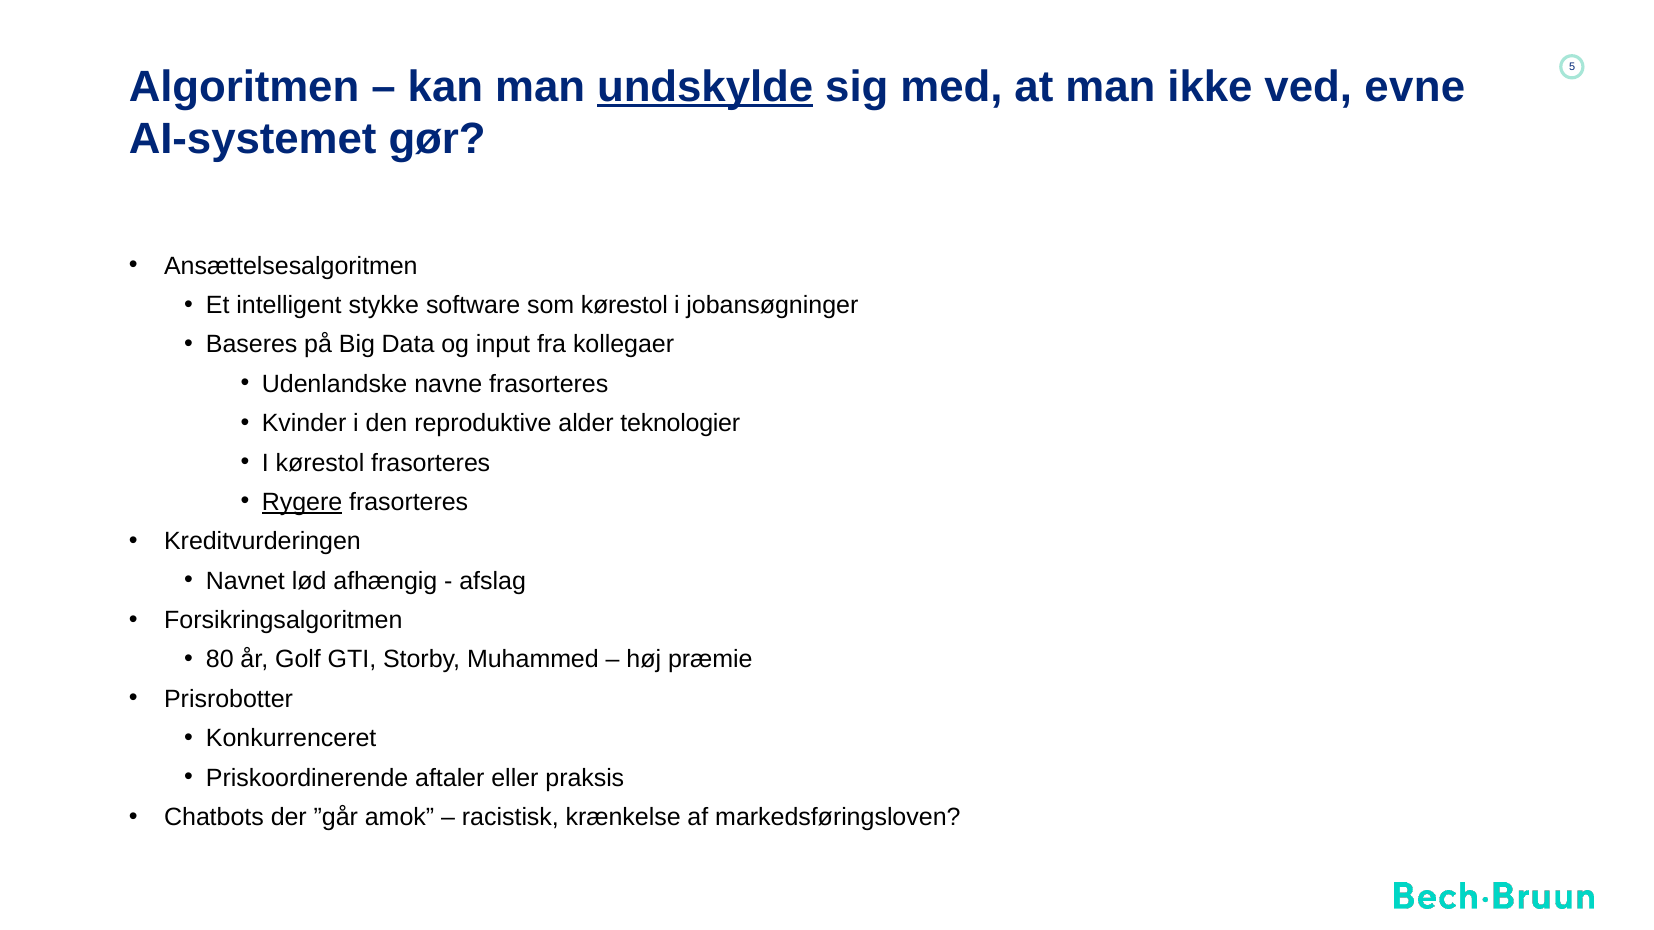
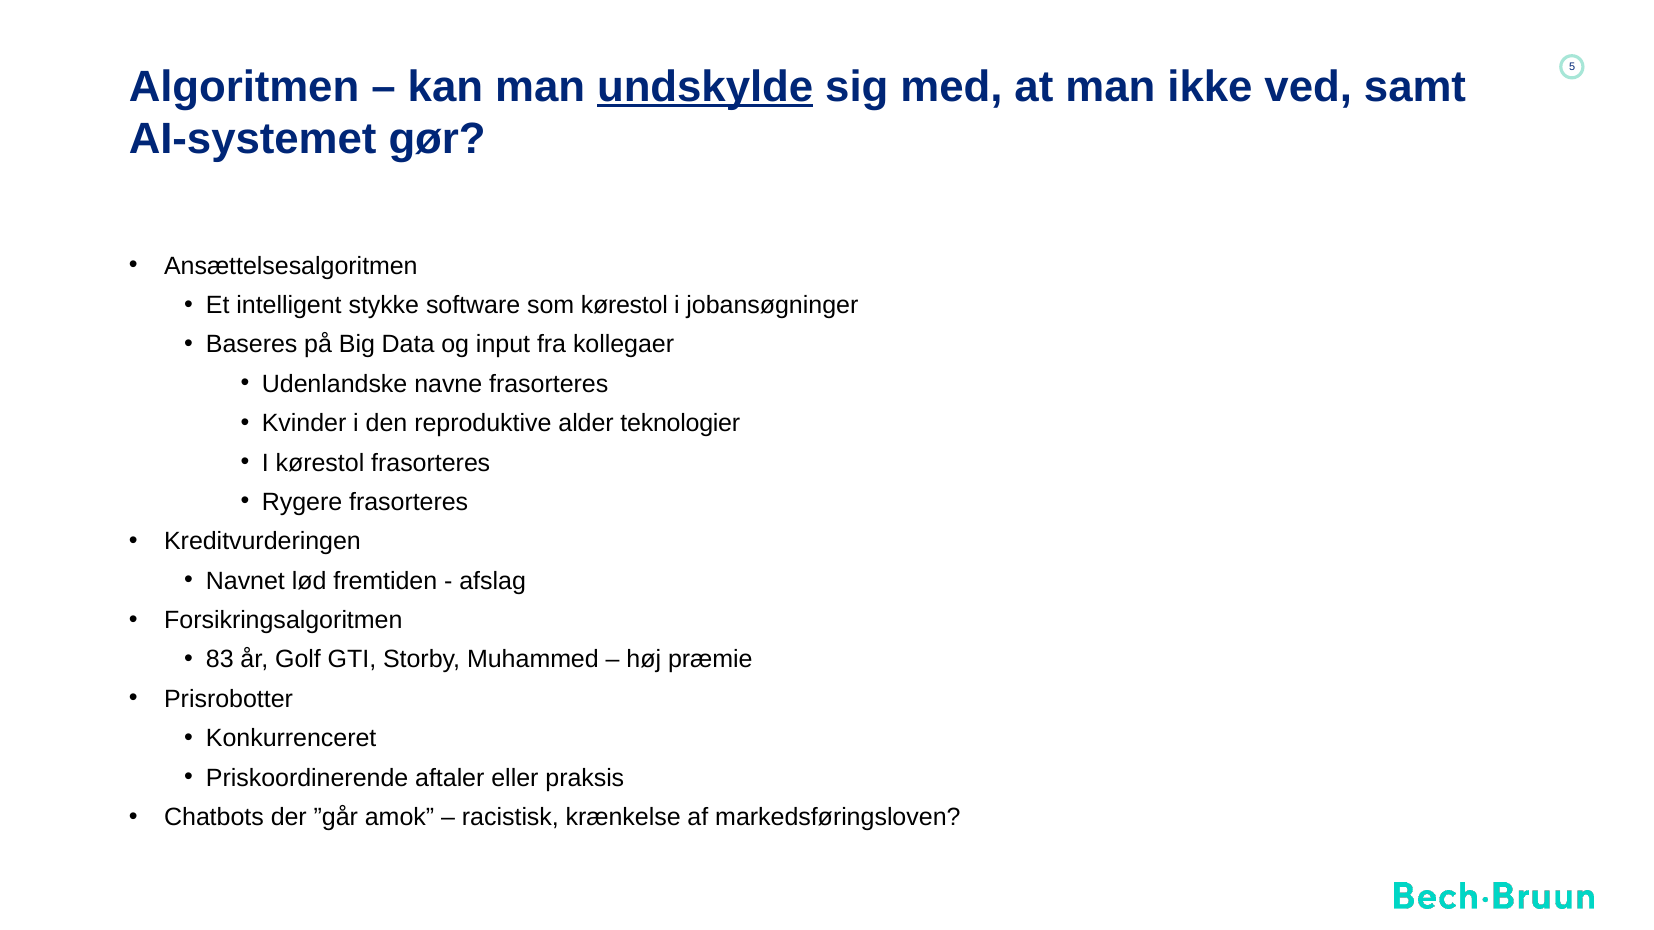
evne: evne -> samt (1415, 87)
Rygere underline: present -> none (302, 502)
afhængig: afhængig -> fremtiden (385, 581)
80: 80 -> 83 (220, 660)
